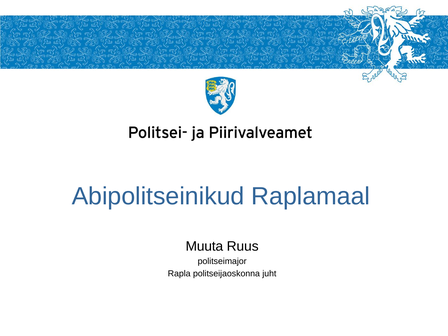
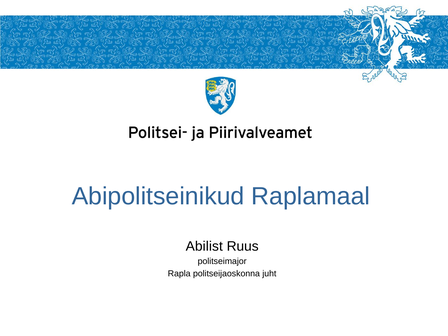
Muuta: Muuta -> Abilist (204, 246)
